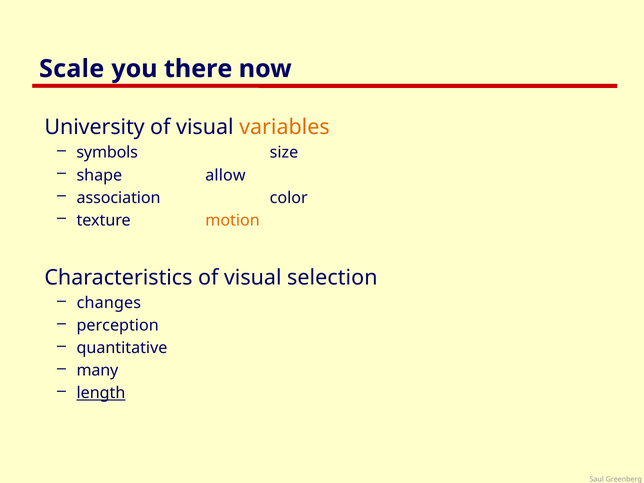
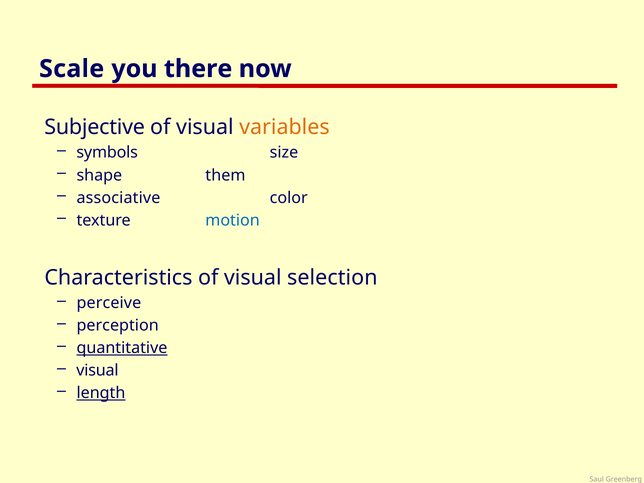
University: University -> Subjective (95, 127)
allow: allow -> them (225, 175)
association: association -> associative (118, 198)
motion colour: orange -> blue (233, 220)
changes: changes -> perceive (109, 303)
quantitative underline: none -> present (122, 348)
many: many -> visual (97, 371)
